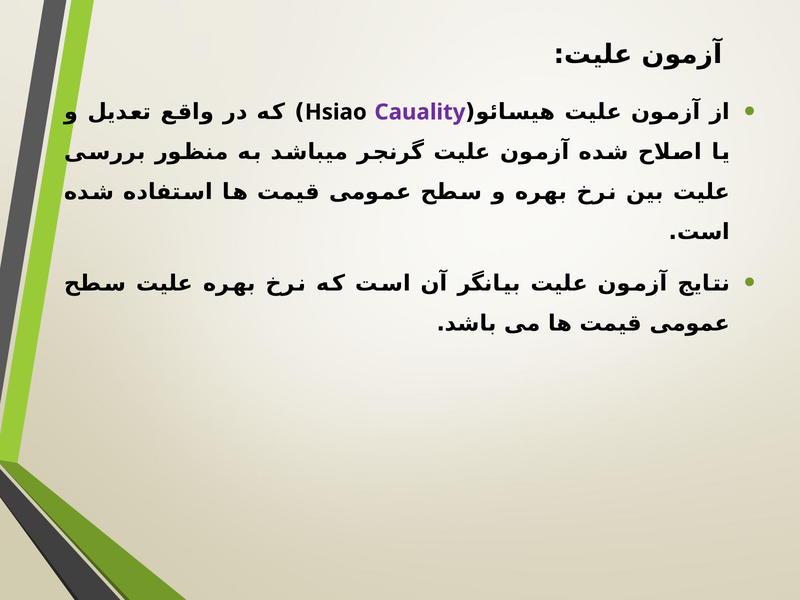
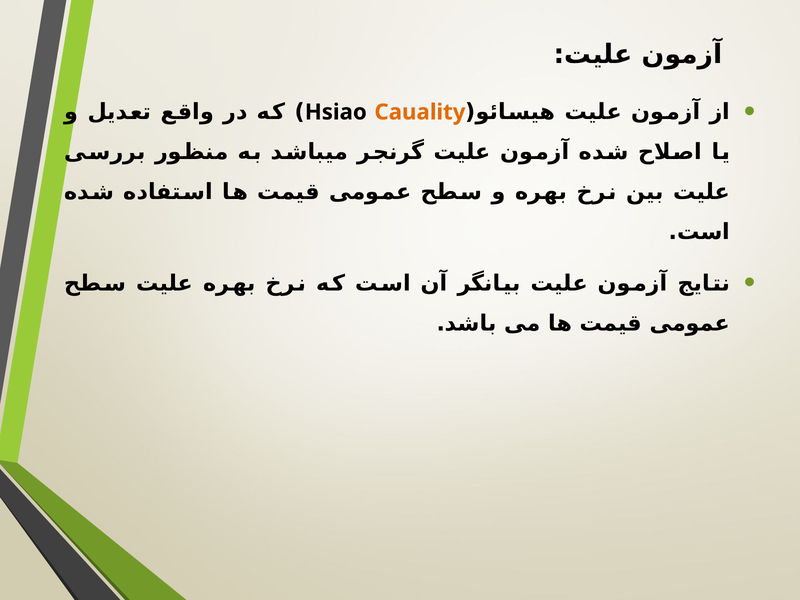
Cauality colour: purple -> orange (420, 112)
